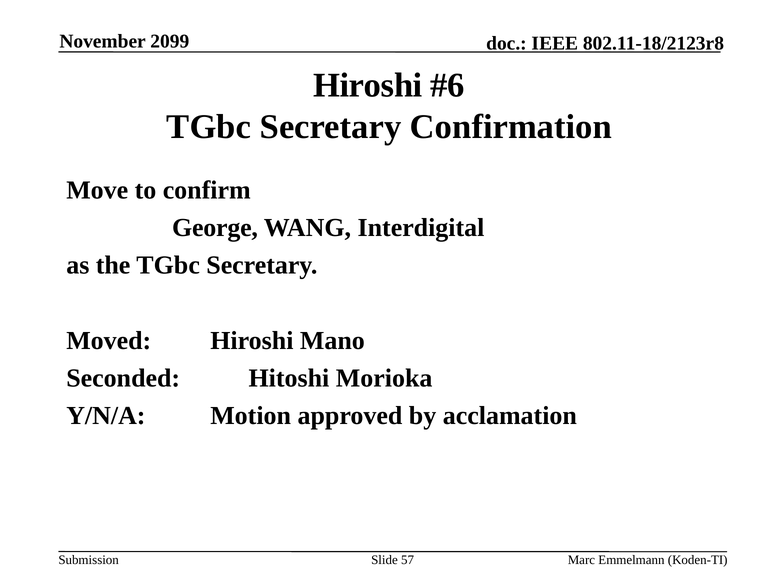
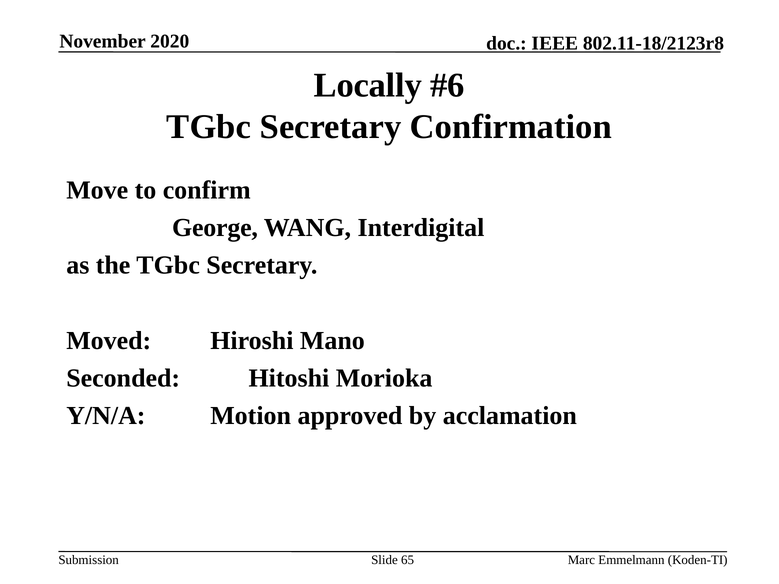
2099: 2099 -> 2020 (170, 41)
Hiroshi: Hiroshi -> Locally (368, 85)
57: 57 -> 65 (408, 560)
